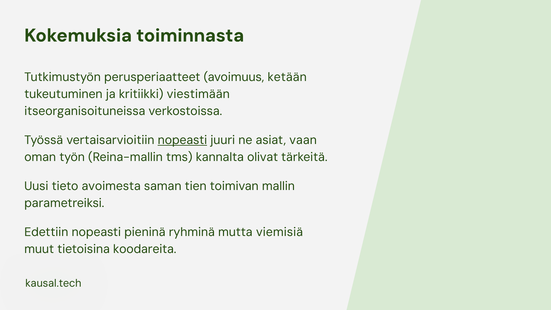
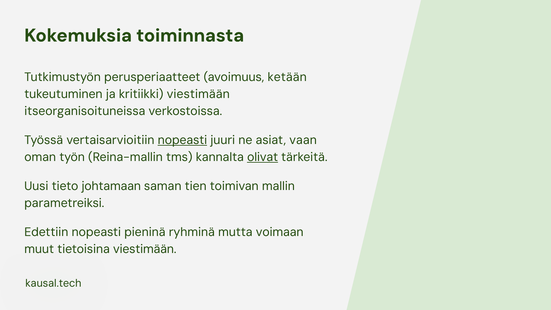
olivat underline: none -> present (263, 157)
avoimesta: avoimesta -> johtamaan (111, 186)
viemisiä: viemisiä -> voimaan (280, 232)
tietoisina koodareita: koodareita -> viestimään (145, 249)
